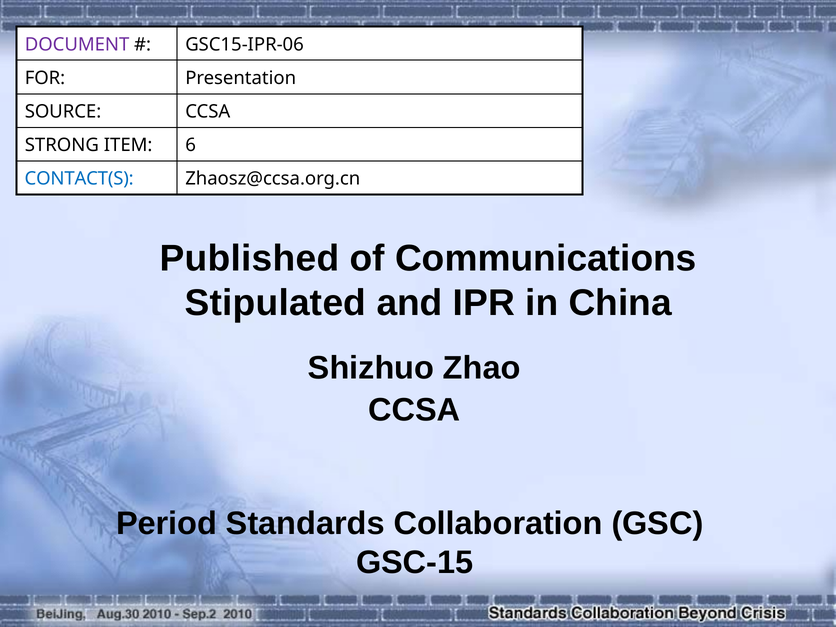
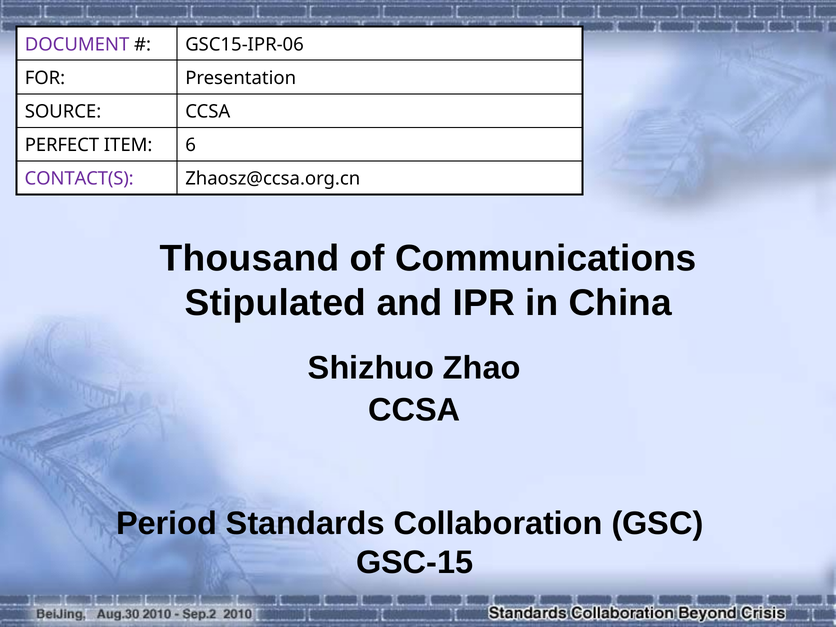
STRONG: STRONG -> PERFECT (62, 145)
CONTACT(S colour: blue -> purple (79, 179)
Published: Published -> Thousand (250, 258)
